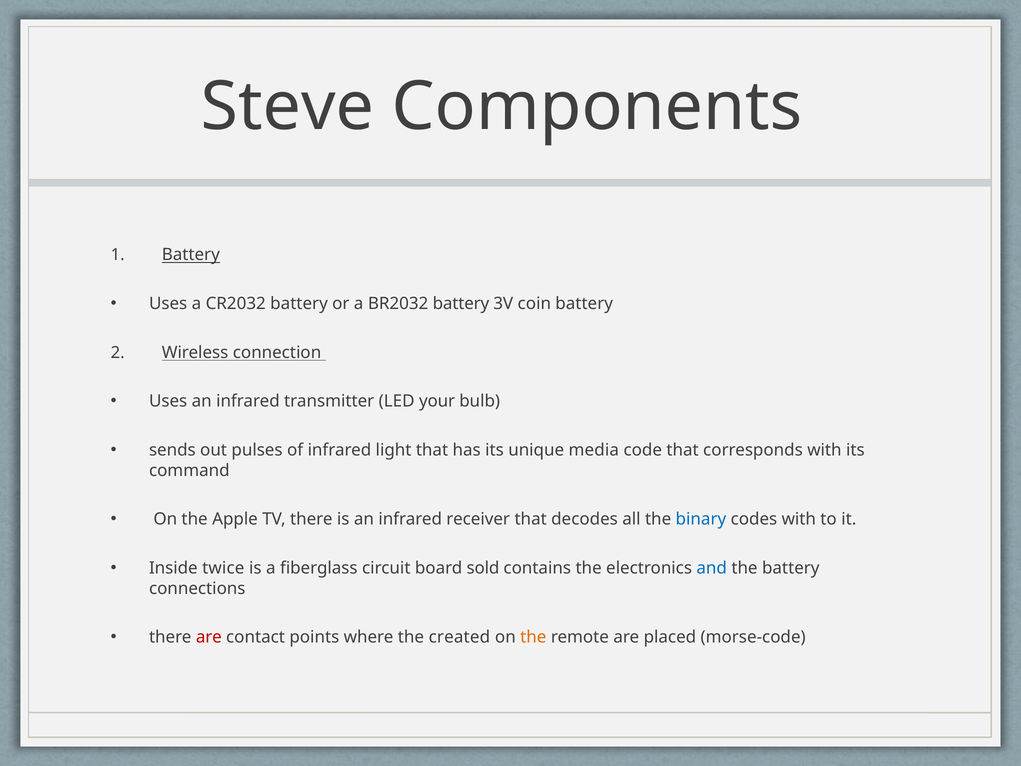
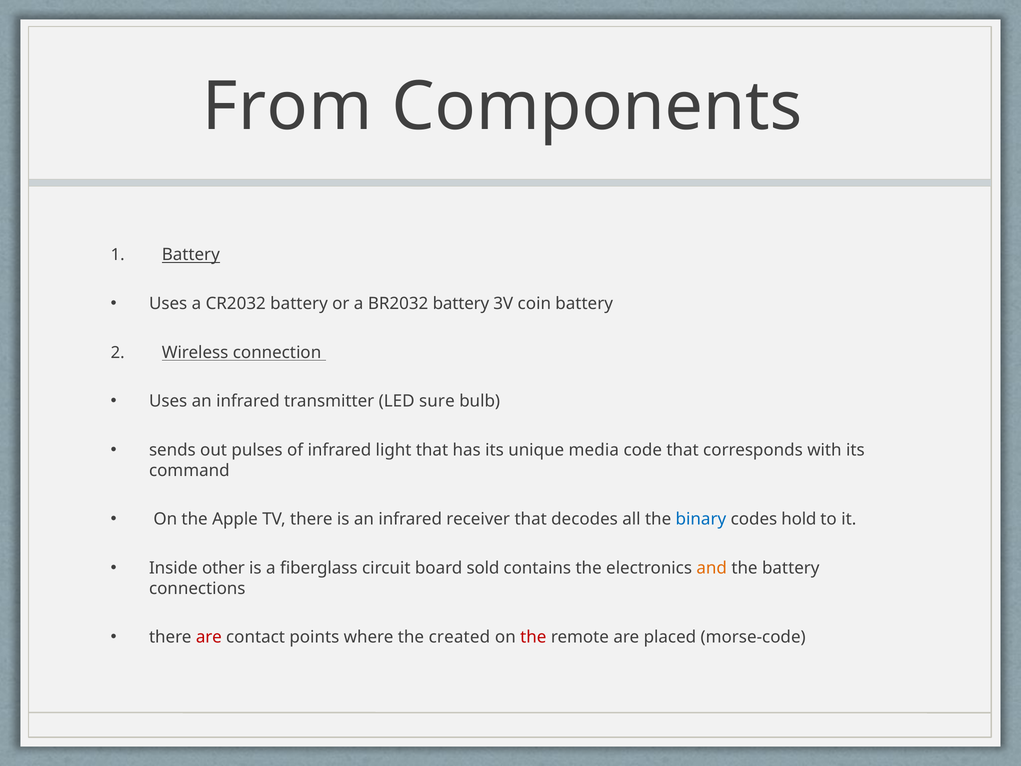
Steve: Steve -> From (287, 107)
your: your -> sure (437, 401)
codes with: with -> hold (799, 519)
twice: twice -> other (223, 568)
and colour: blue -> orange (712, 568)
the colour: orange -> red (533, 637)
